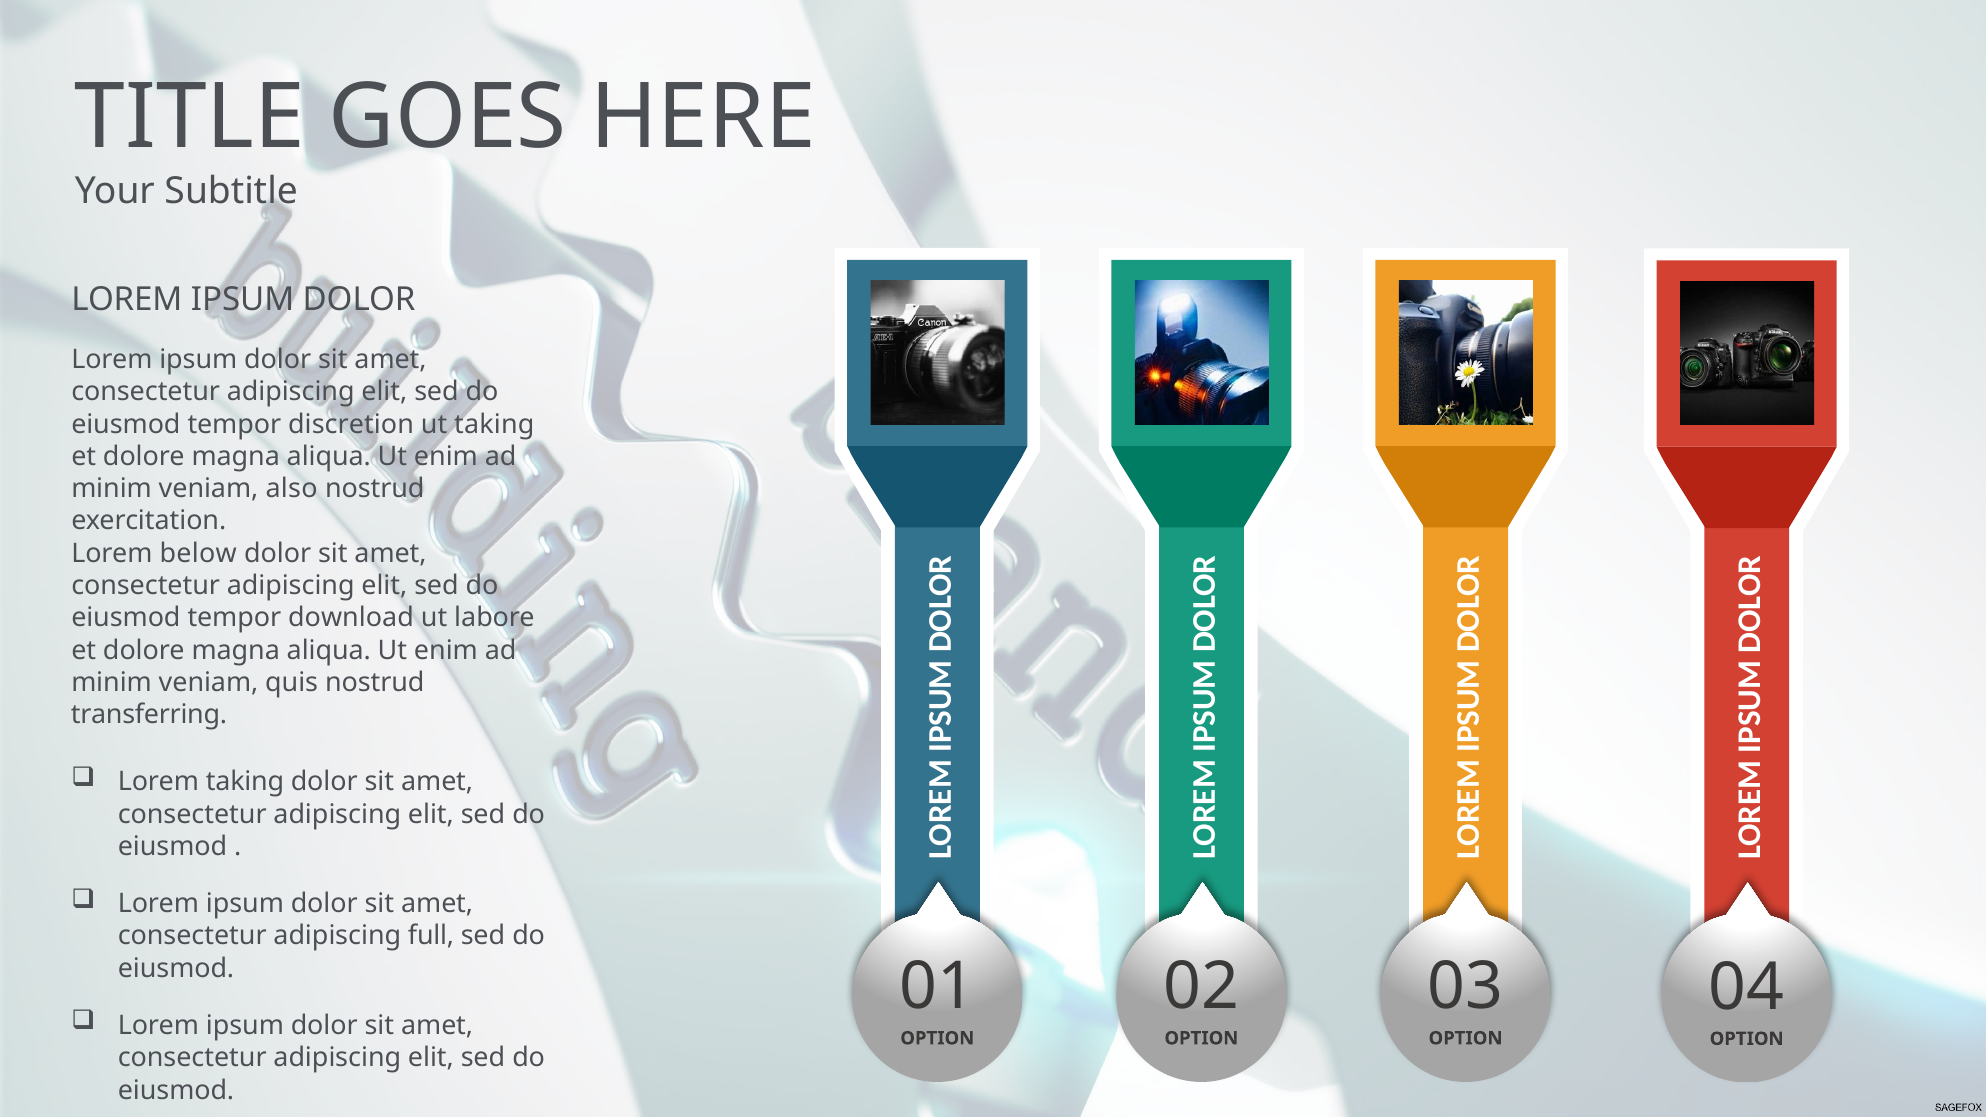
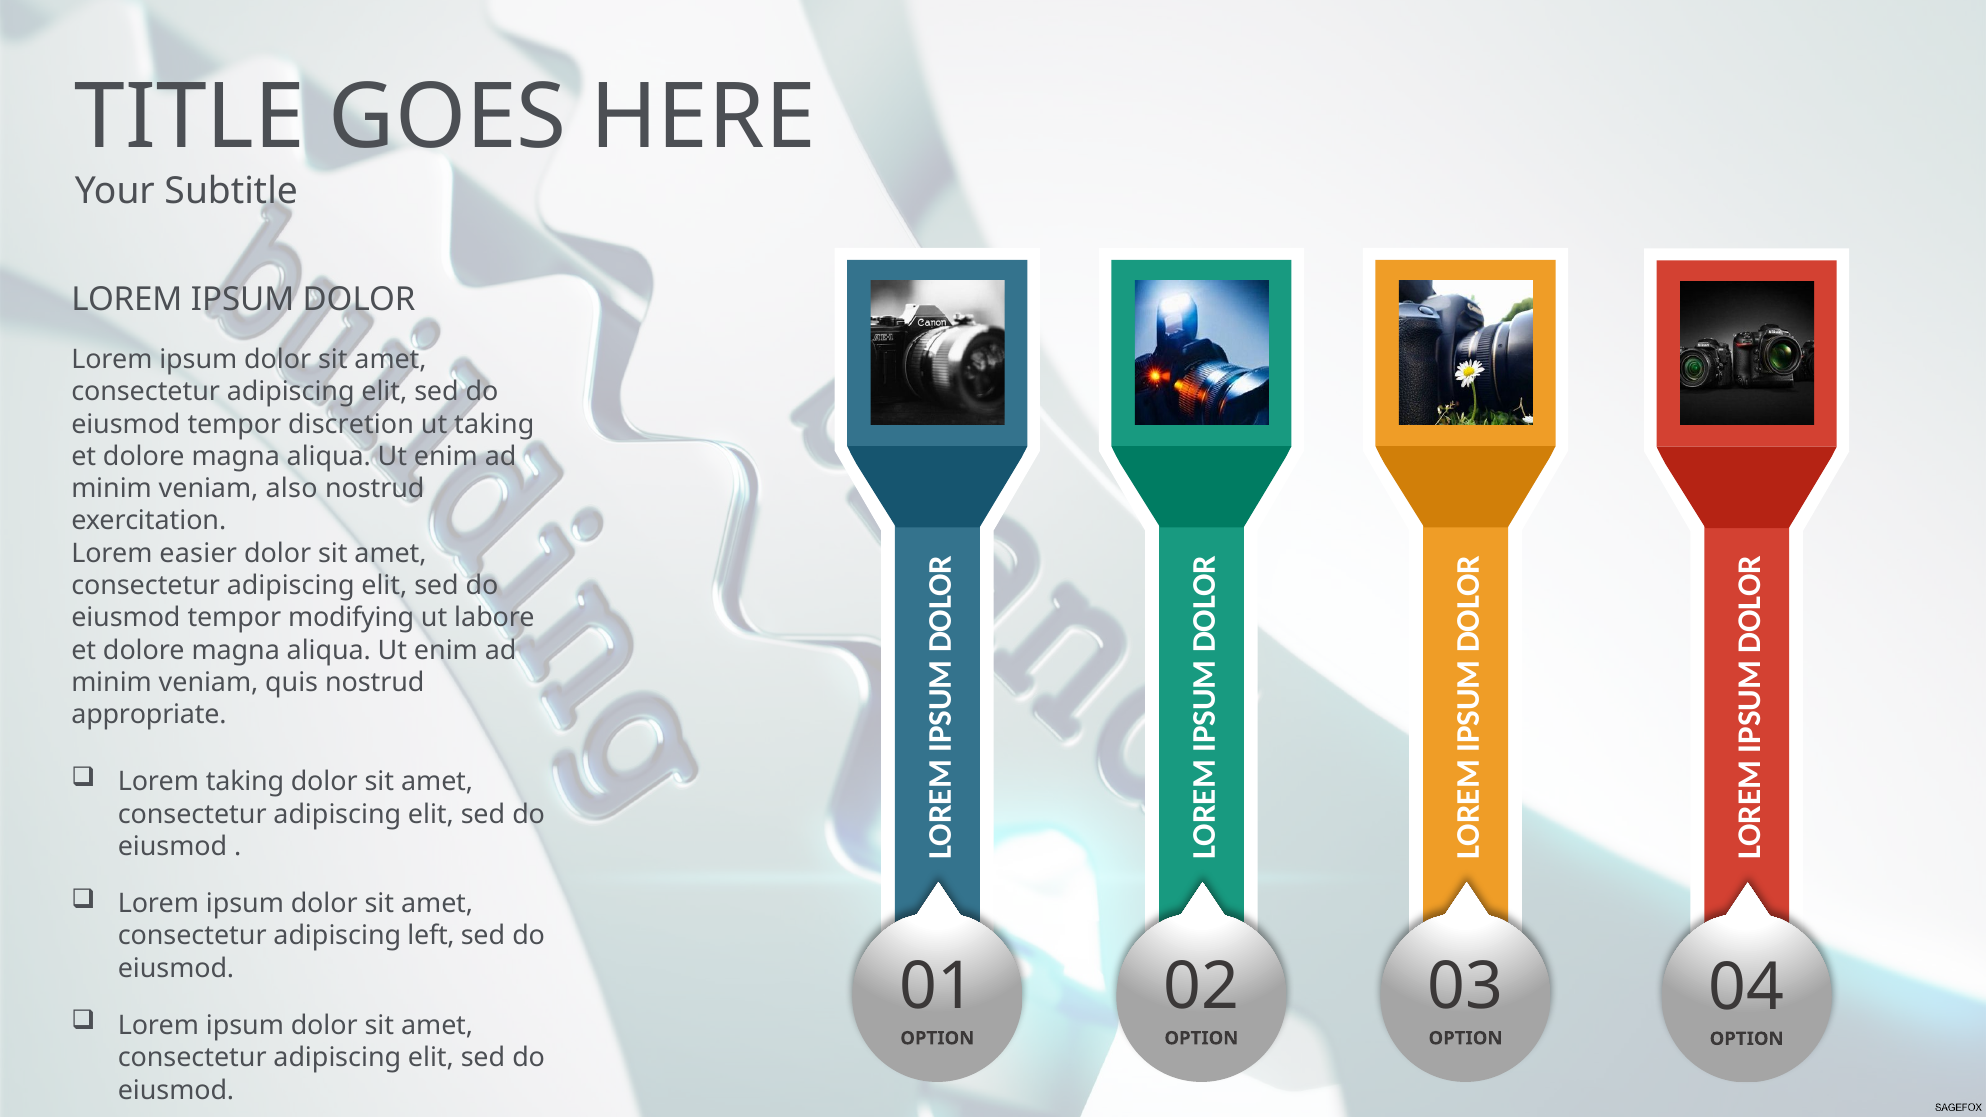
below: below -> easier (198, 553)
download: download -> modifying (351, 618)
transferring: transferring -> appropriate (149, 715)
full: full -> left (431, 936)
